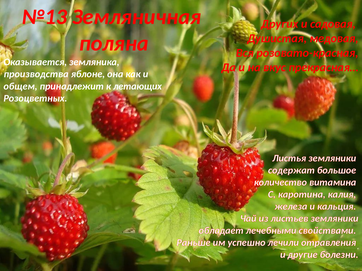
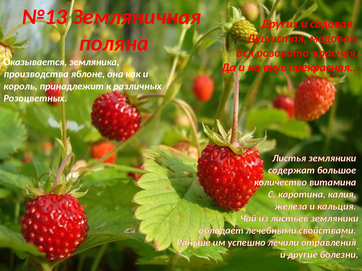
общем: общем -> король (20, 86)
летающих: летающих -> различных (137, 86)
